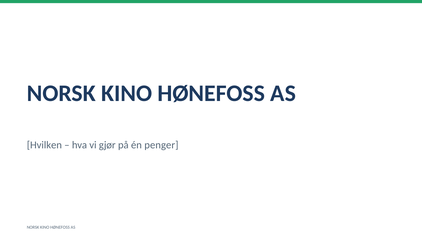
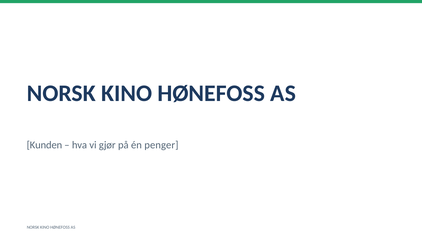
Hvilken: Hvilken -> Kunden (44, 145)
